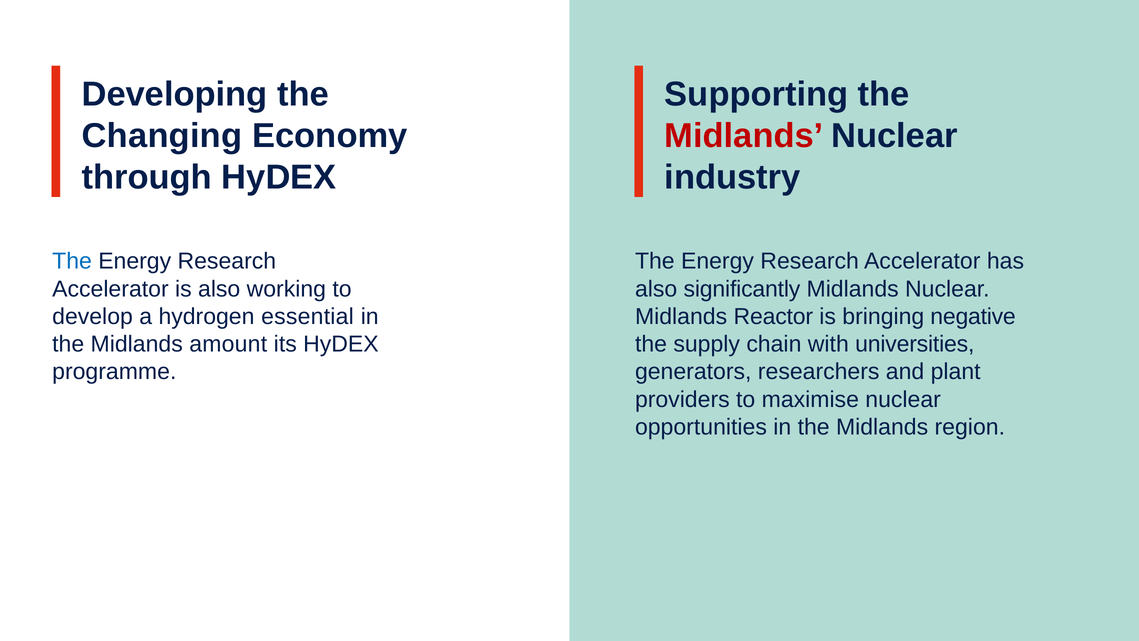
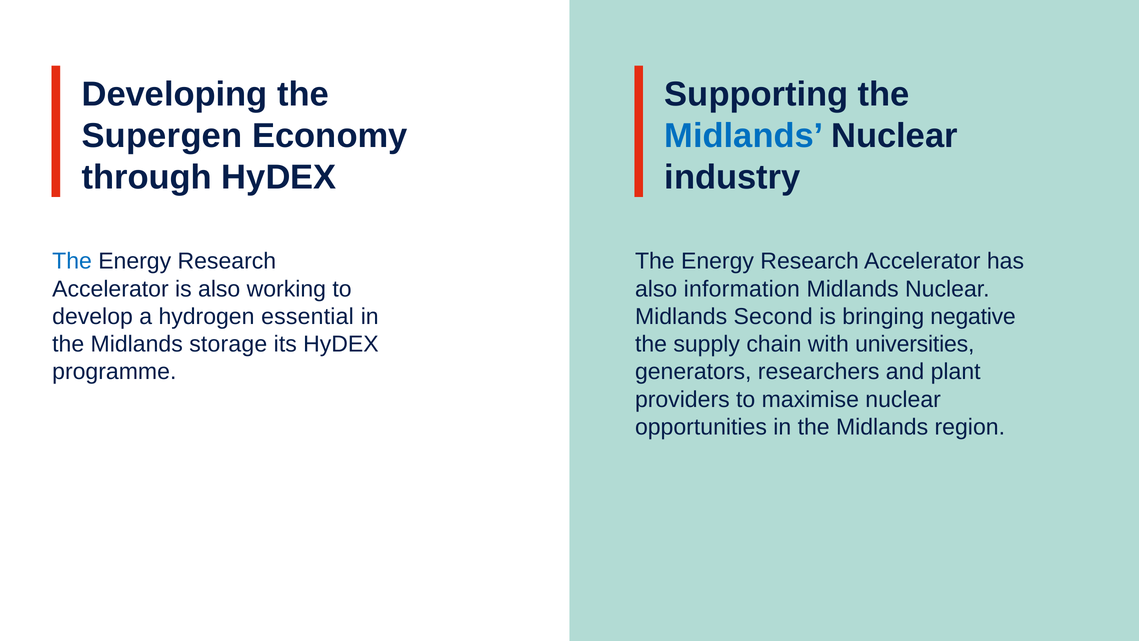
Changing: Changing -> Supergen (162, 136)
Midlands colour: red -> blue (744, 136)
significantly: significantly -> information (742, 289)
Reactor: Reactor -> Second (773, 316)
amount: amount -> storage (228, 344)
